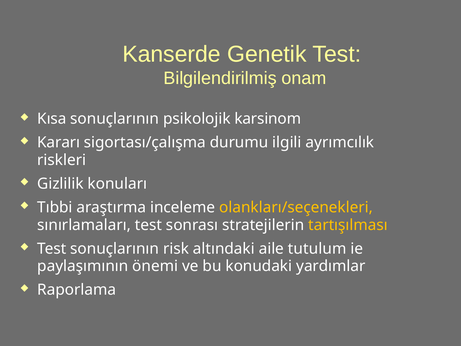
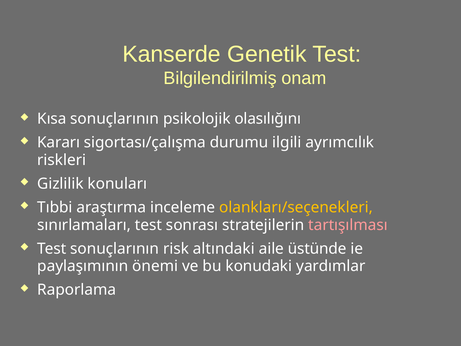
karsinom: karsinom -> olasılığını (268, 119)
tartışılması colour: yellow -> pink (348, 225)
tutulum: tutulum -> üstünde (317, 248)
